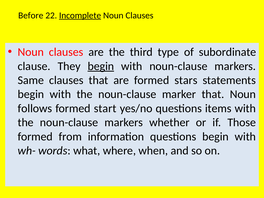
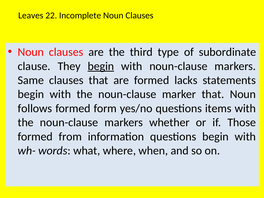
Before: Before -> Leaves (31, 15)
Incomplete underline: present -> none (80, 15)
stars: stars -> lacks (186, 80)
start: start -> form (105, 108)
